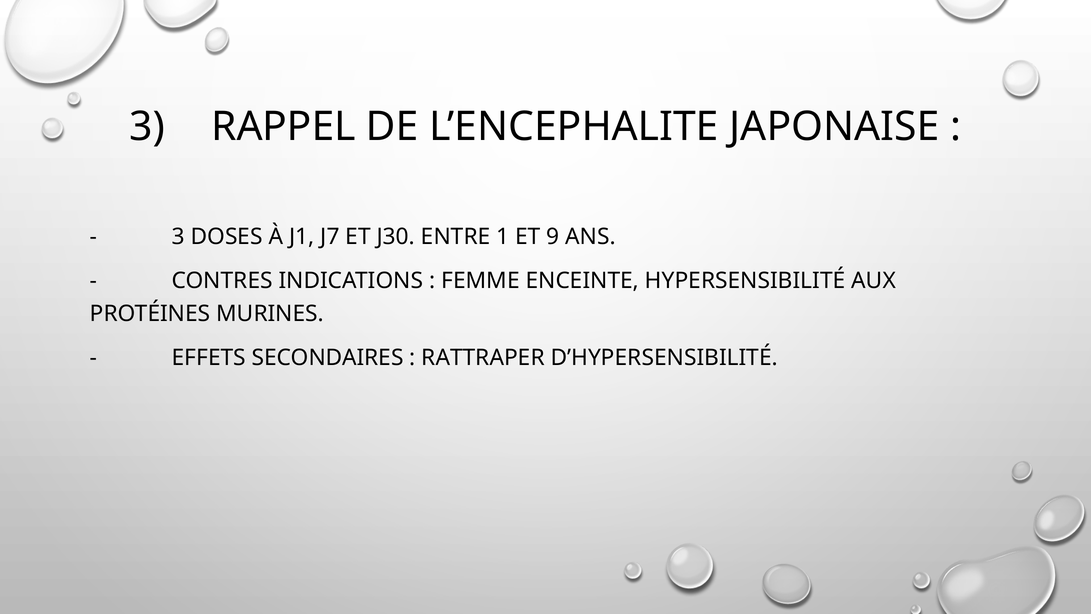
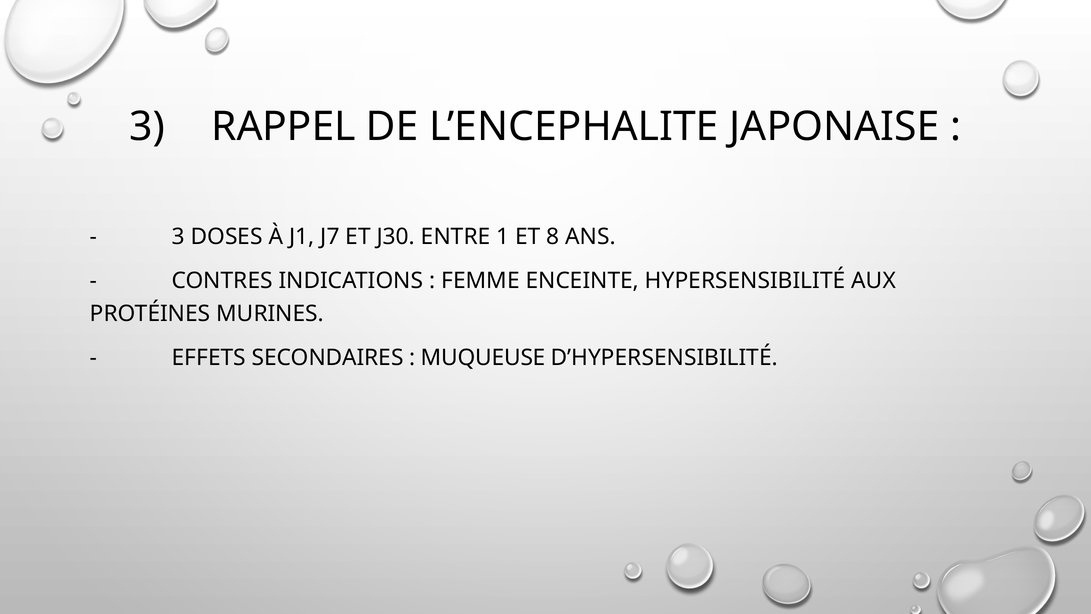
9: 9 -> 8 (553, 237)
RATTRAPER: RATTRAPER -> MUQUEUSE (483, 358)
